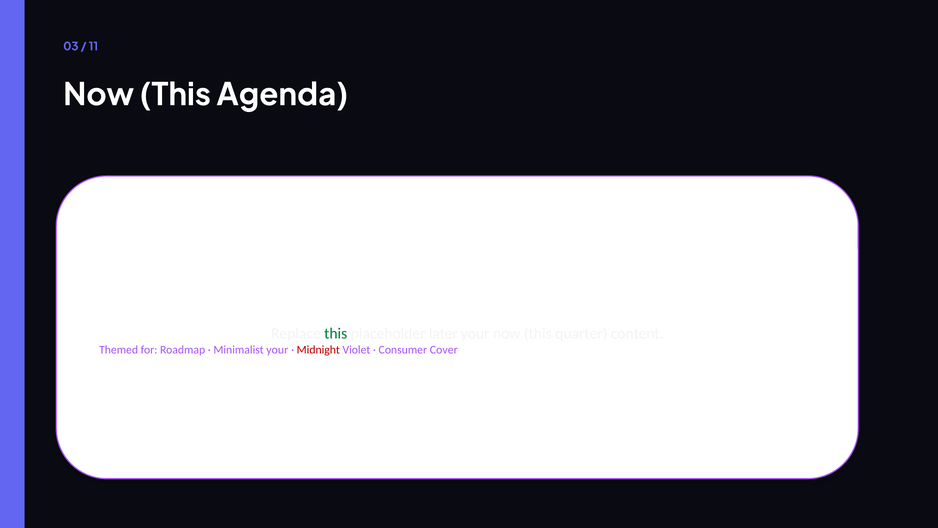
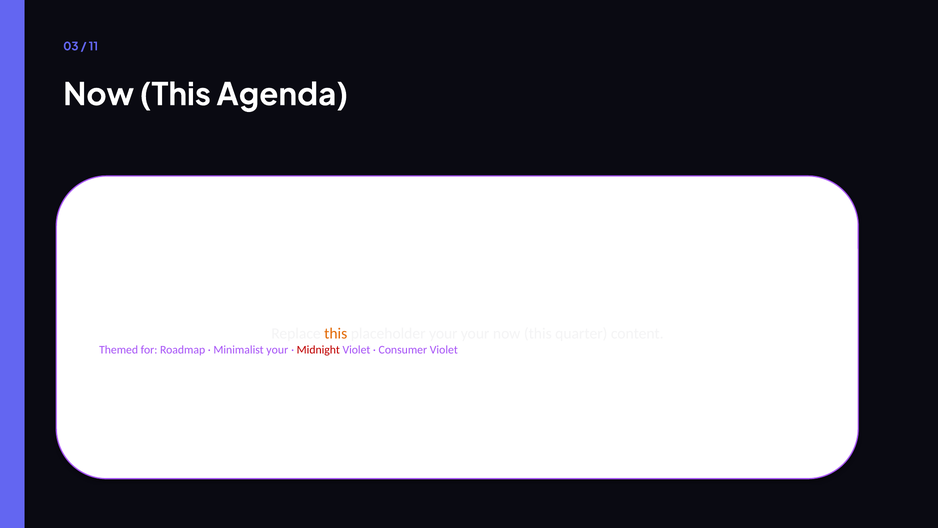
this colour: green -> orange (336, 333)
placeholder later: later -> your (443, 333)
Consumer Cover: Cover -> Violet (444, 350)
